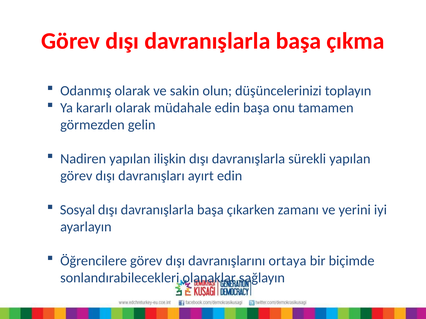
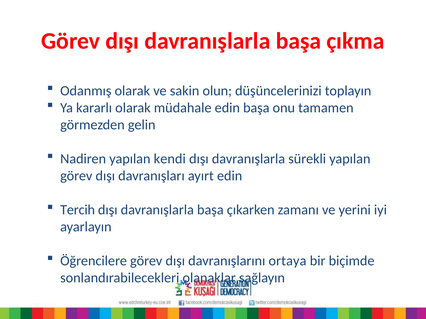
ilişkin: ilişkin -> kendi (170, 159)
Sosyal: Sosyal -> Tercih (78, 210)
